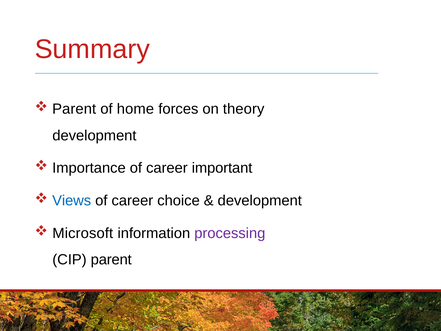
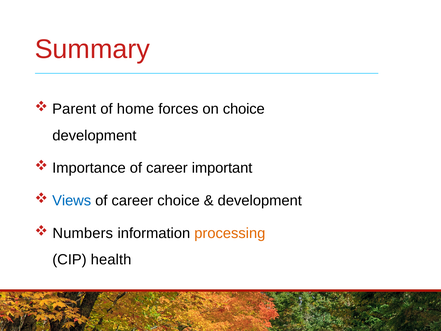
on theory: theory -> choice (244, 109)
Microsoft: Microsoft -> Numbers (83, 233)
processing colour: purple -> orange (230, 233)
CIP parent: parent -> health (111, 260)
